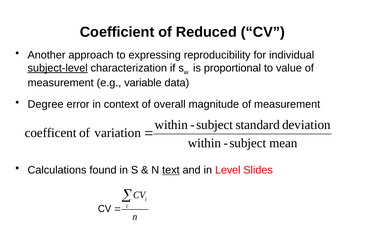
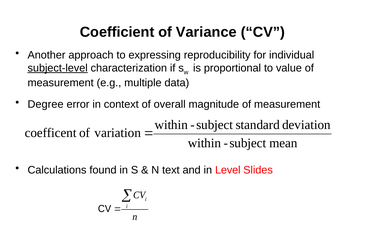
Reduced: Reduced -> Variance (206, 32)
variable: variable -> multiple (143, 83)
text underline: present -> none (171, 170)
